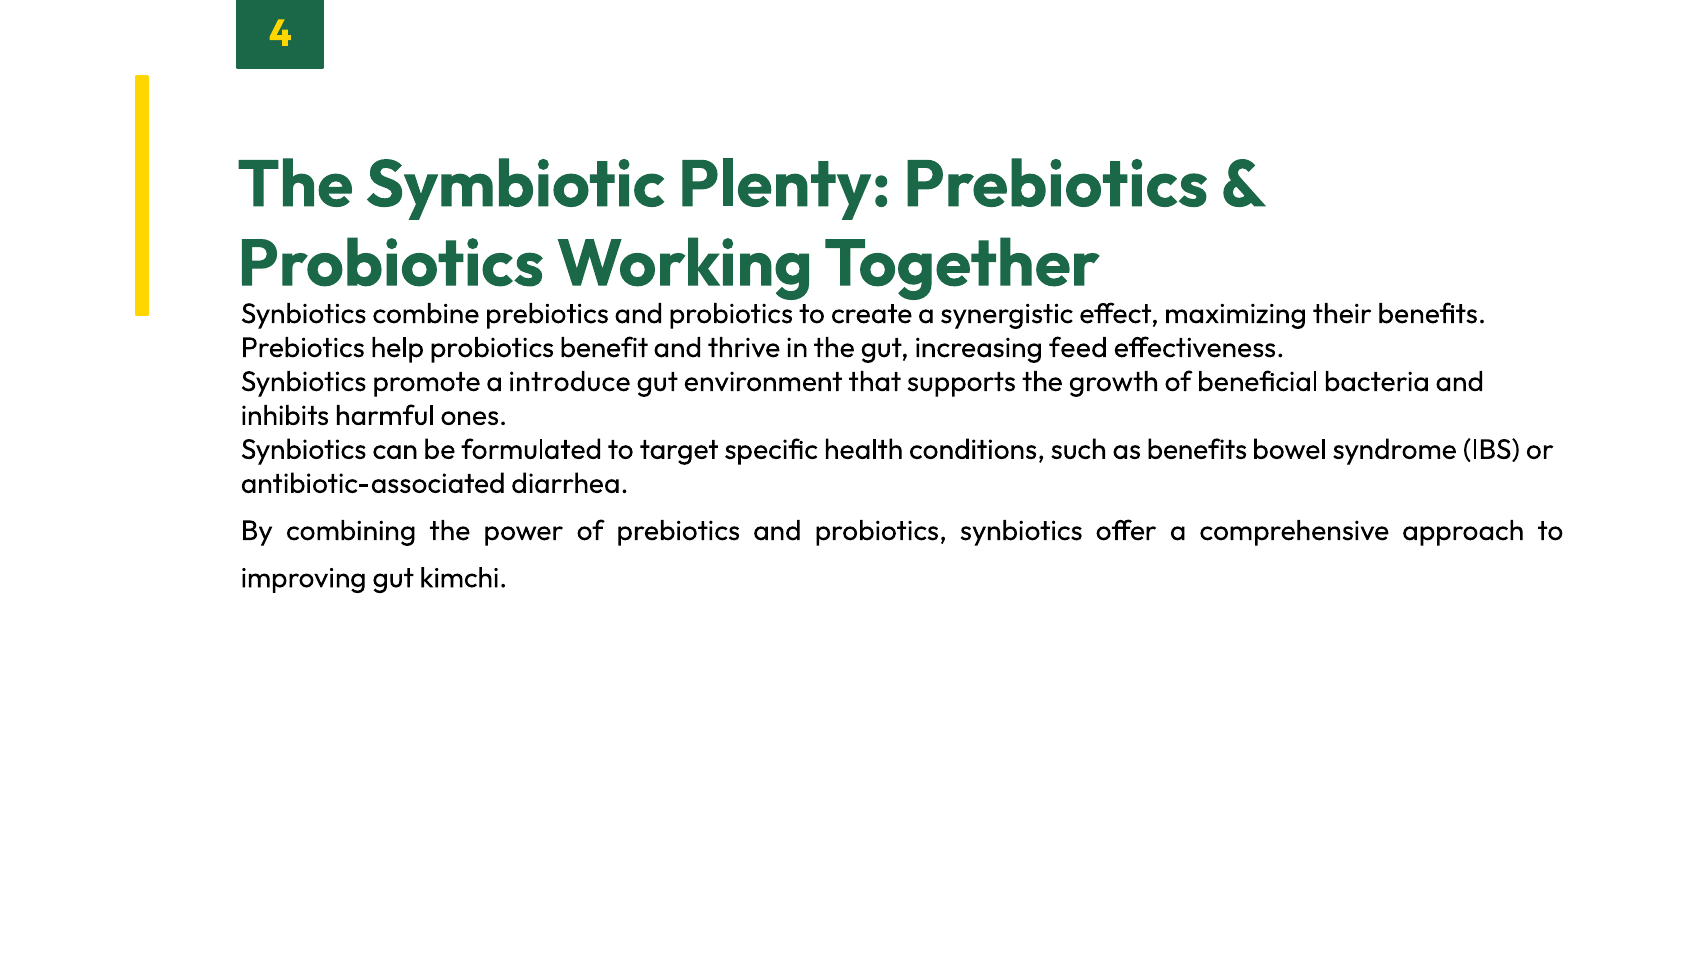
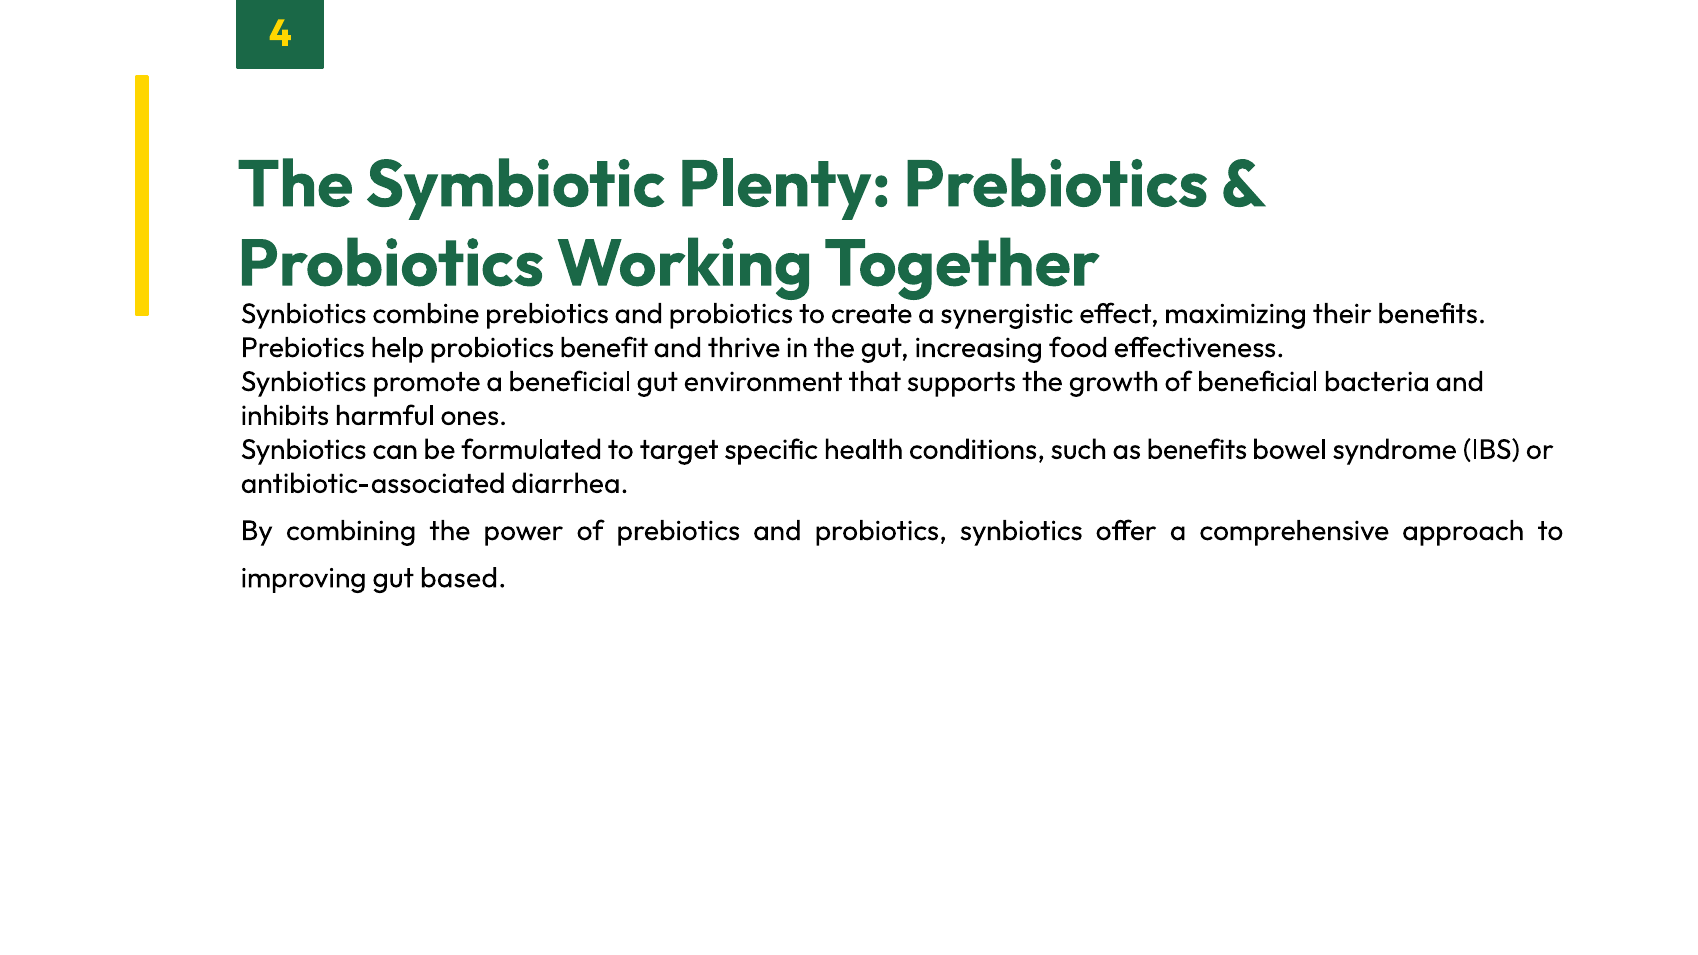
feed: feed -> food (1078, 348)
a introduce: introduce -> beneficial (570, 382)
kimchi: kimchi -> based (463, 578)
